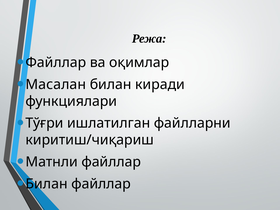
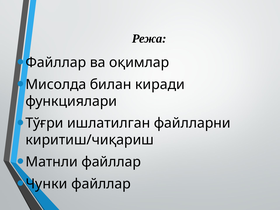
Масалан: Масалан -> Мисолда (56, 84)
Билан: Билан -> Чунки (47, 184)
